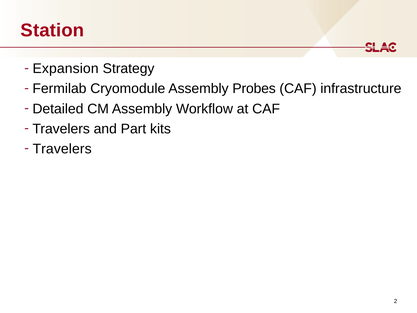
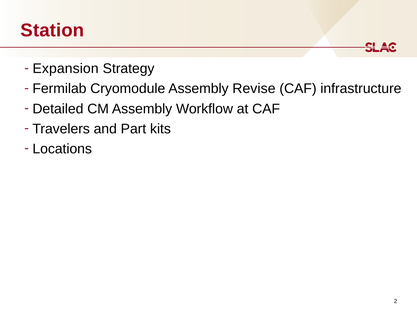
Probes: Probes -> Revise (254, 89)
Travelers: Travelers -> Locations (62, 149)
